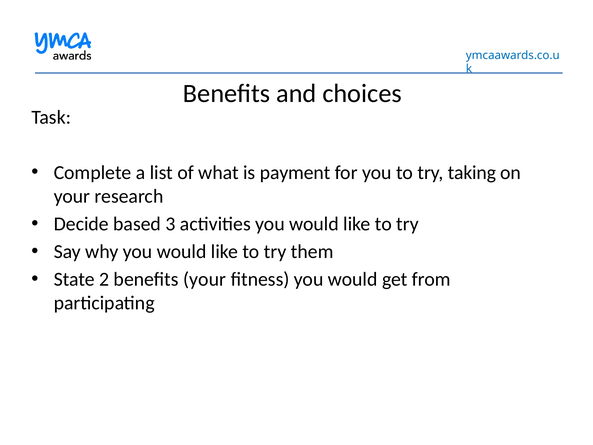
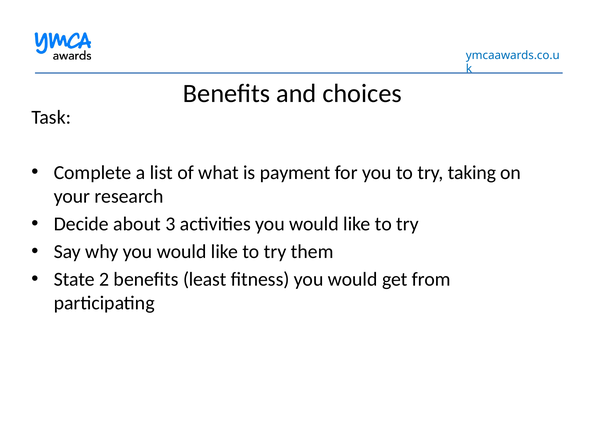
based: based -> about (137, 224)
benefits your: your -> least (205, 279)
